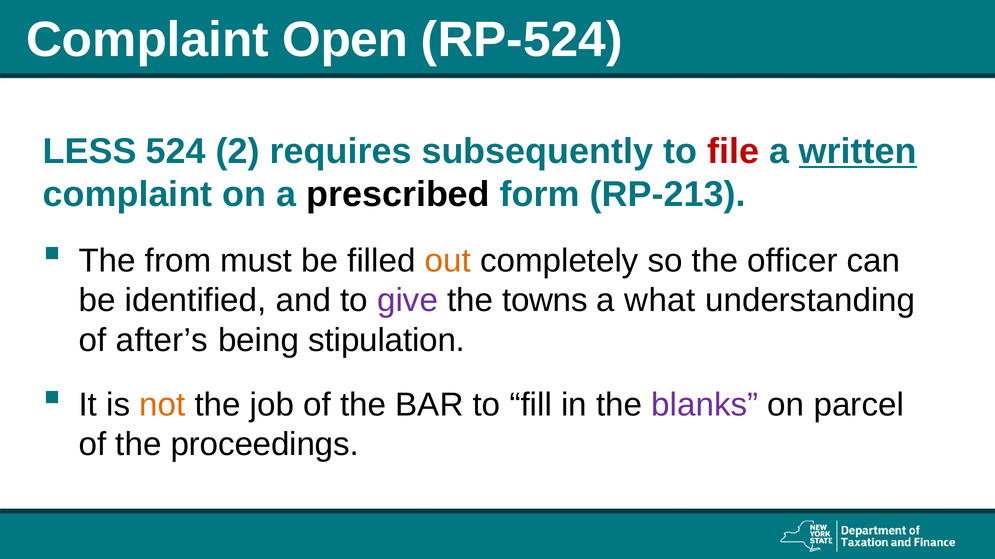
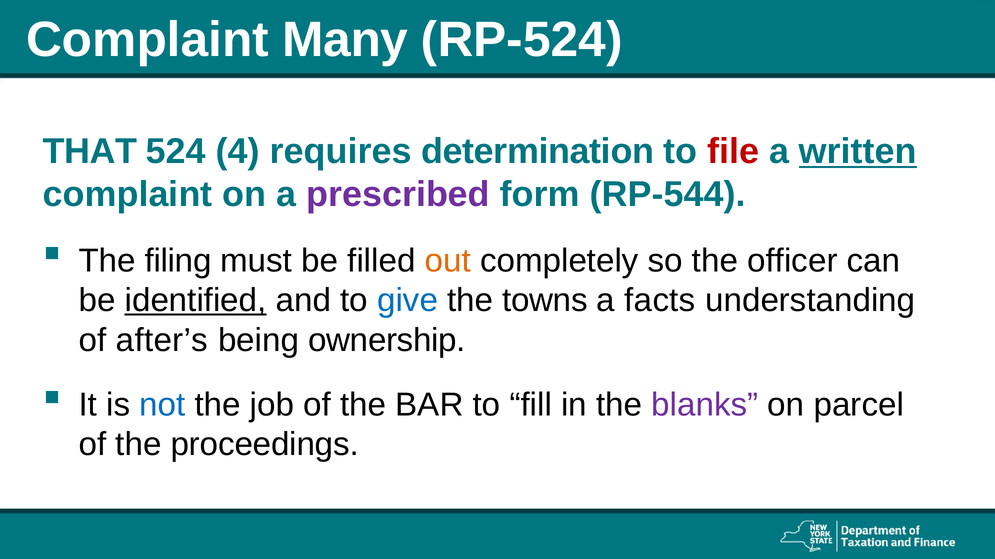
Open: Open -> Many (345, 40)
LESS: LESS -> THAT (90, 152)
2: 2 -> 4 (238, 152)
subsequently: subsequently -> determination (538, 152)
prescribed colour: black -> purple (398, 195)
RP-213: RP-213 -> RP-544 (668, 195)
from: from -> filing (178, 261)
identified underline: none -> present (196, 301)
give colour: purple -> blue (408, 301)
what: what -> facts (660, 301)
stipulation: stipulation -> ownership (387, 341)
not colour: orange -> blue (162, 405)
